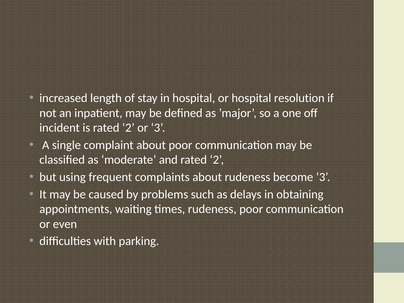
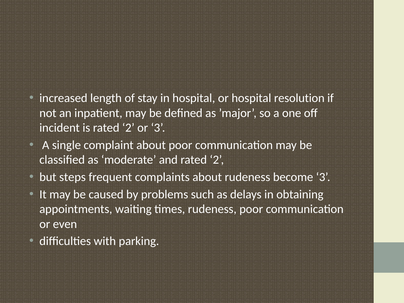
using: using -> steps (72, 177)
